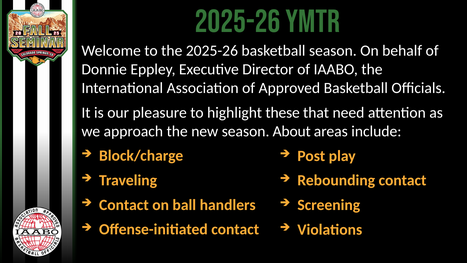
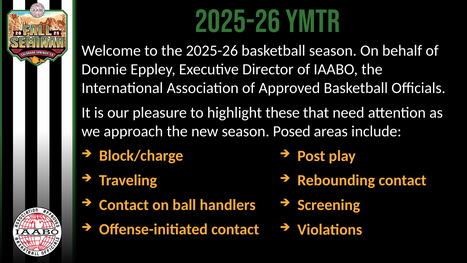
About: About -> Posed (292, 131)
